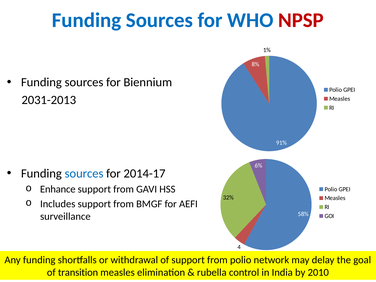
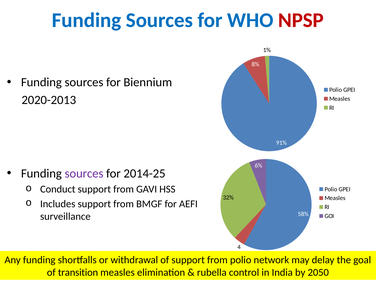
2031-2013: 2031-2013 -> 2020-2013 (49, 100)
sources colour: blue -> purple (84, 173)
2014-17: 2014-17 -> 2014-25 (145, 173)
Enhance: Enhance -> Conduct (58, 189)
2010: 2010 -> 2050 (318, 272)
